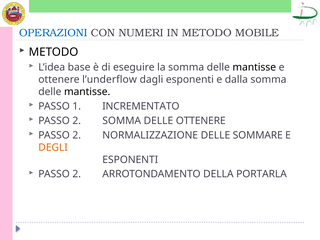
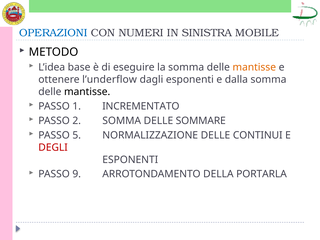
IN METODO: METODO -> SINISTRA (207, 33)
mantisse colour: black -> orange (254, 67)
DELLE OTTENERE: OTTENERE -> SOMMARE (201, 121)
2: 2 -> 5 (77, 135)
SOMMARE: SOMMARE -> CONTINUI (258, 135)
DEGLI colour: orange -> red (53, 147)
2: 2 -> 9 (77, 174)
